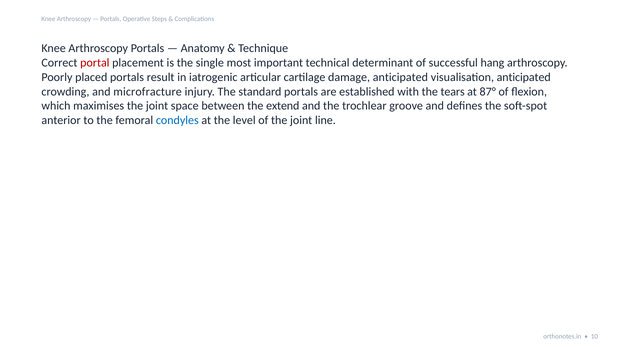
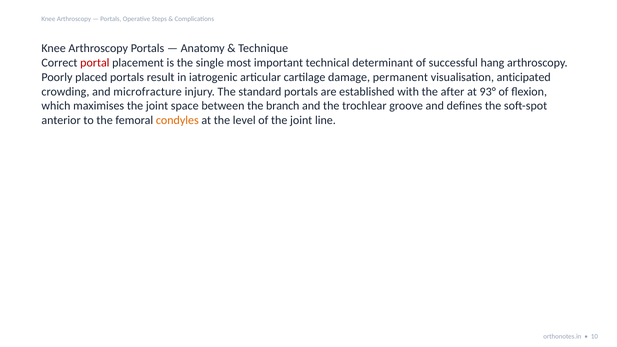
damage anticipated: anticipated -> permanent (400, 77)
tears: tears -> after (453, 92)
87°: 87° -> 93° (488, 92)
extend: extend -> branch (283, 106)
condyles colour: blue -> orange (177, 120)
